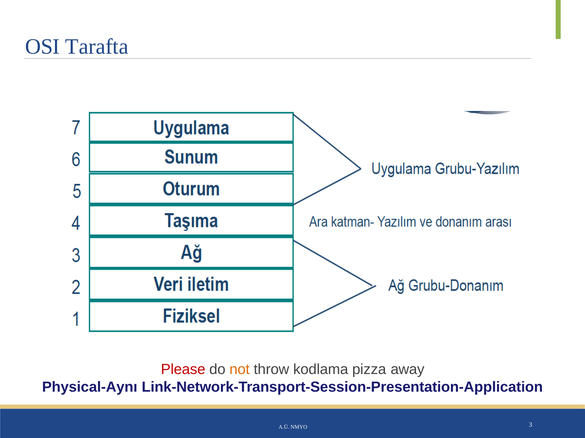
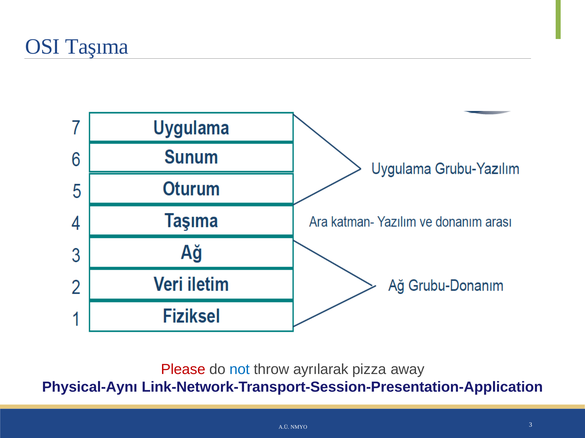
Tarafta: Tarafta -> Taşıma (97, 47)
not colour: orange -> blue (240, 370)
kodlama: kodlama -> ayrılarak (321, 370)
